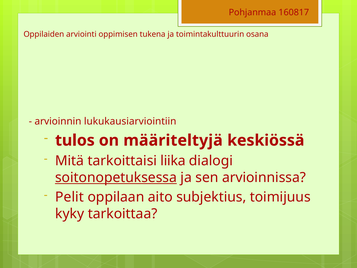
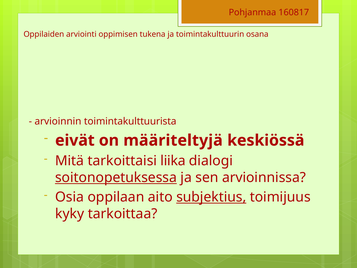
lukukausiarviointiin: lukukausiarviointiin -> toimintakulttuurista (130, 121)
tulos: tulos -> eivät (75, 140)
Pelit: Pelit -> Osia (70, 197)
subjektius underline: none -> present (211, 197)
